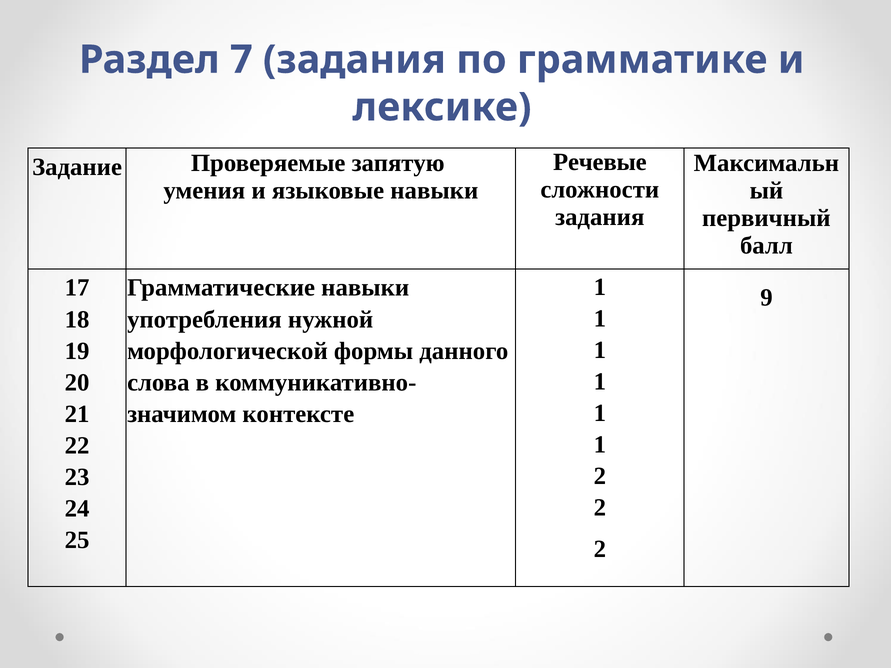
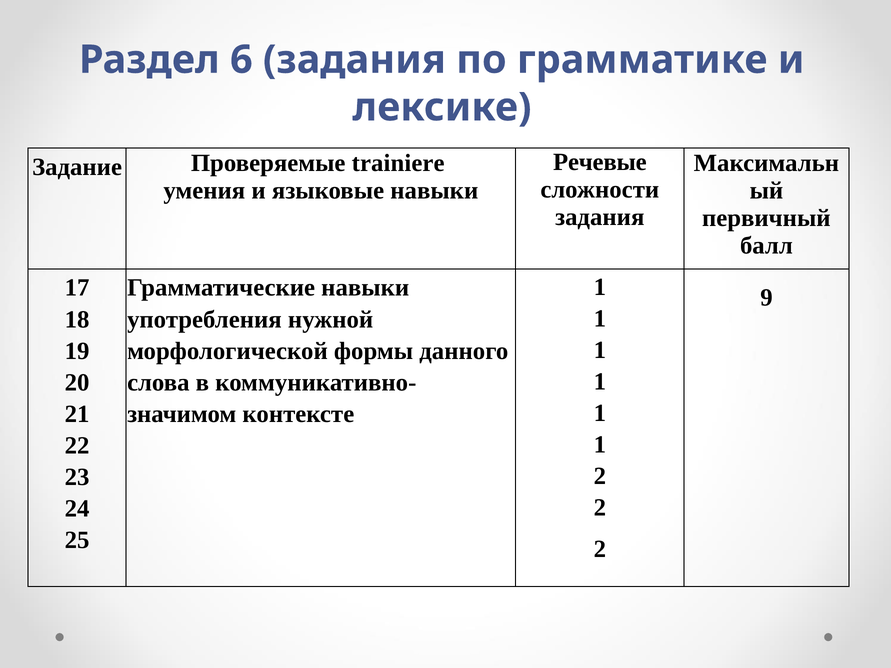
7: 7 -> 6 (241, 60)
запятую: запятую -> trainiere (398, 163)
